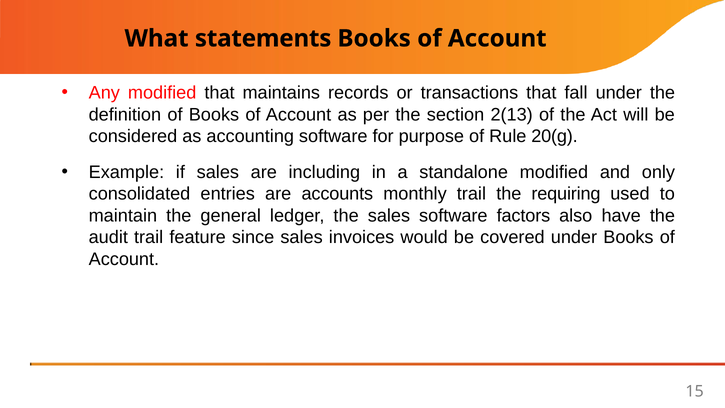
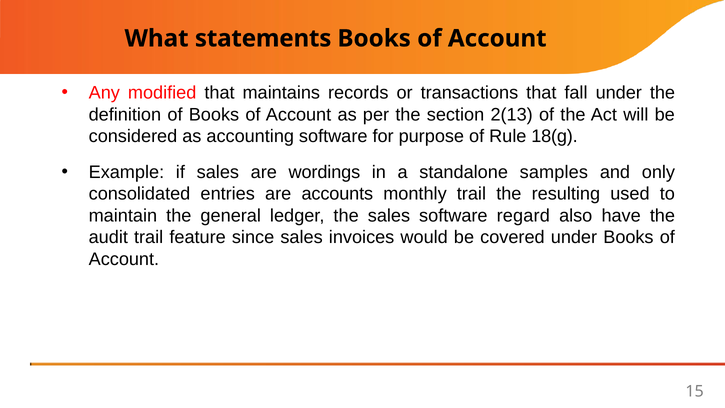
20(g: 20(g -> 18(g (555, 136)
including: including -> wordings (324, 172)
standalone modified: modified -> samples (554, 172)
requiring: requiring -> resulting (566, 194)
factors: factors -> regard (523, 216)
